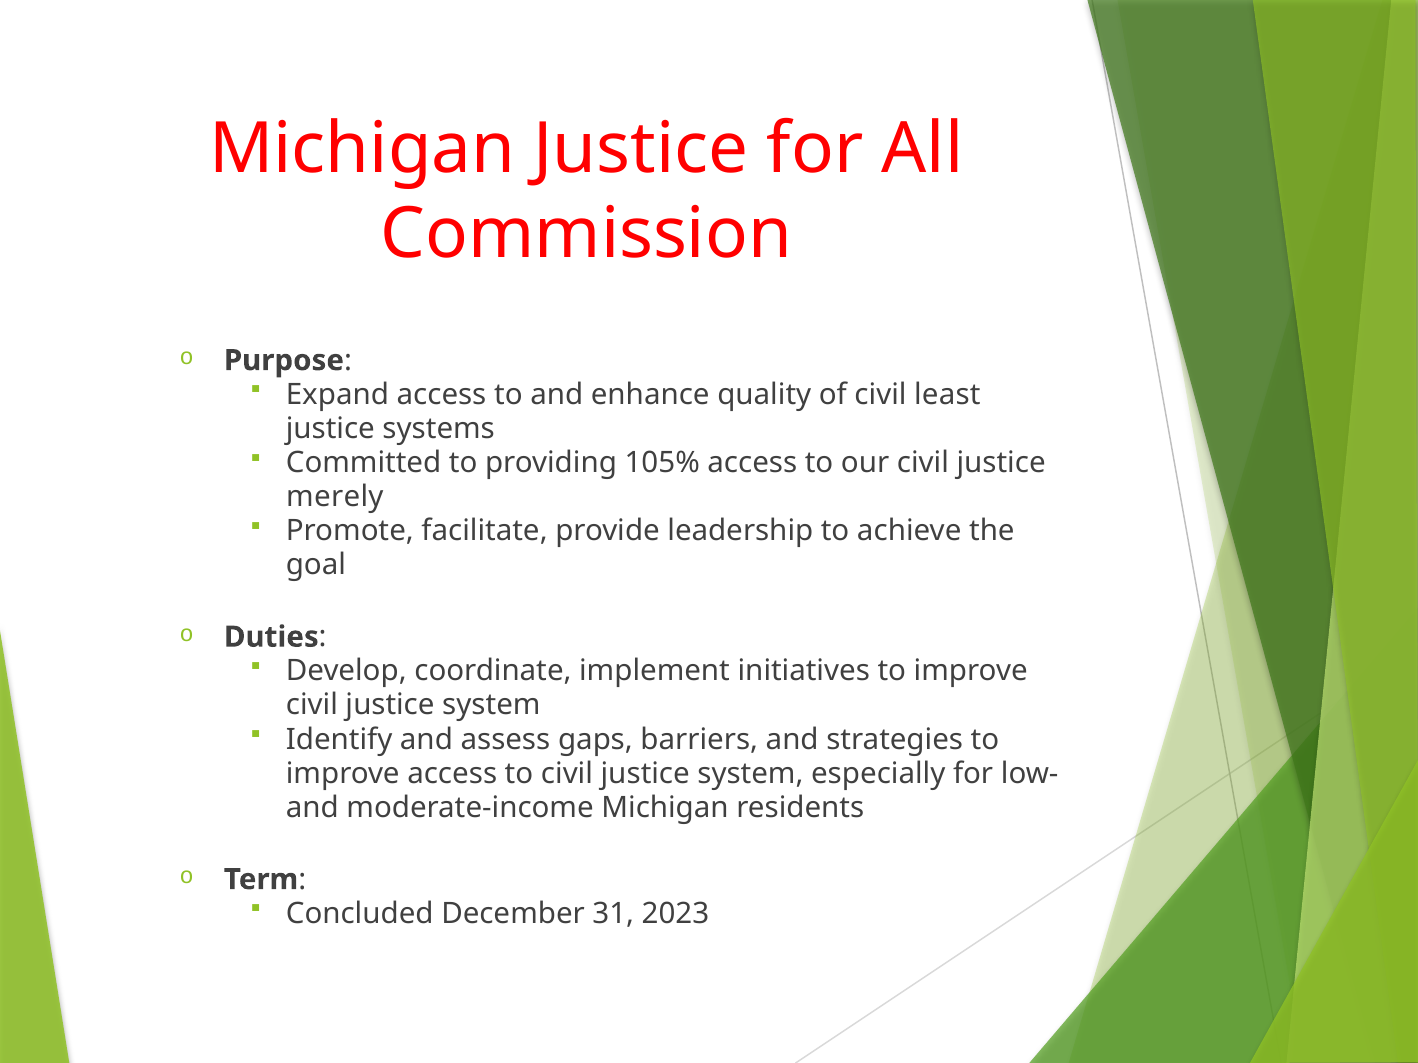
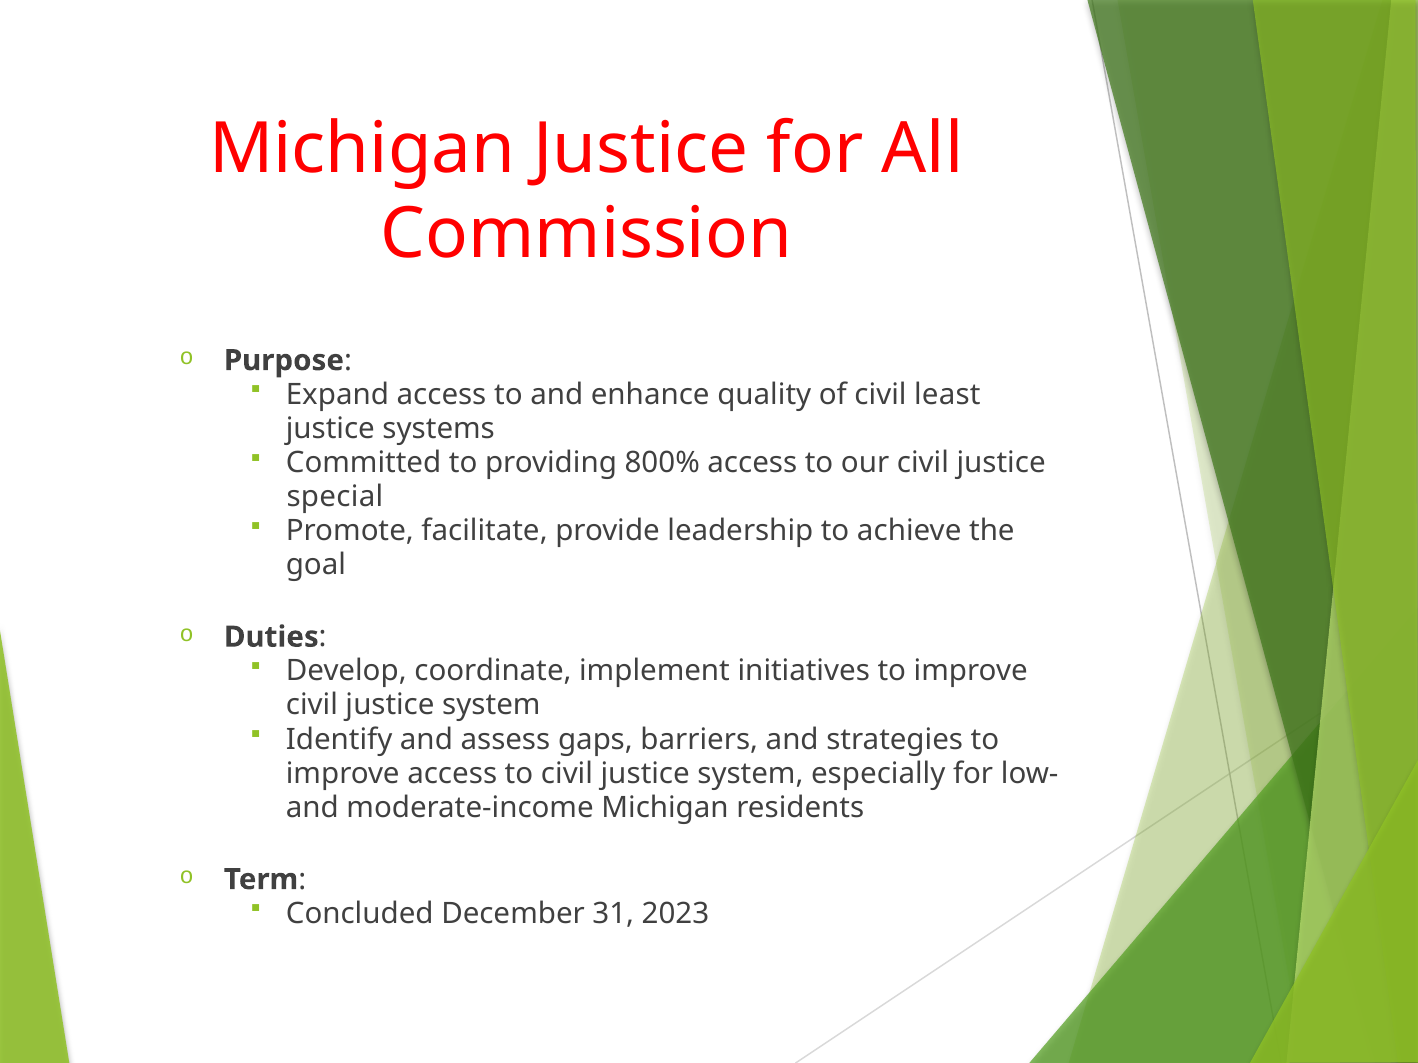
105%: 105% -> 800% (662, 463)
merely: merely -> special (335, 497)
